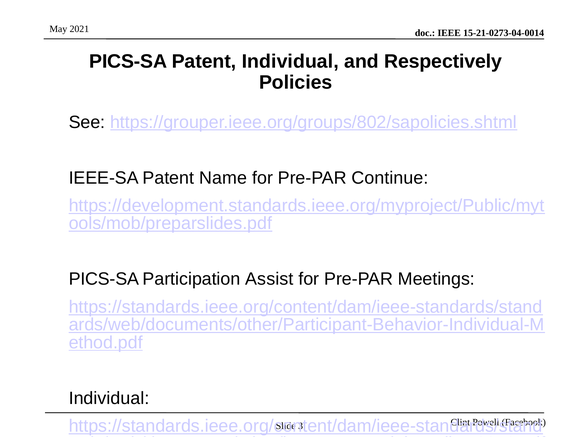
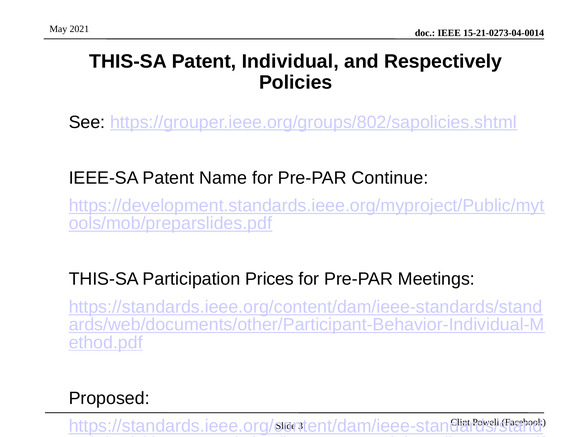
PICS-SA: PICS-SA -> THIS-SA (128, 61)
PICS-SA: PICS-SA -> THIS-SA (104, 279)
Assist: Assist -> Prices (270, 279)
Individual: Individual -> Proposed (109, 398)
